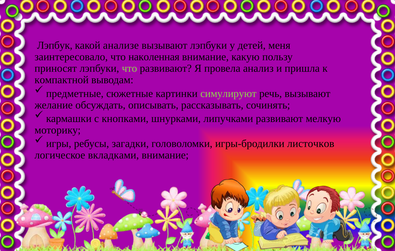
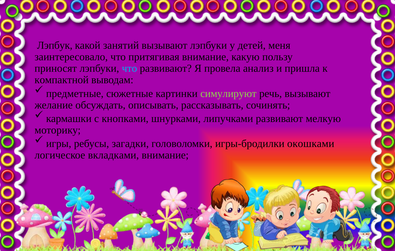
анализе: анализе -> занятий (121, 45)
наколенная: наколенная -> притягивая (154, 57)
что colour: light green -> light blue (129, 68)
листочков: листочков -> окошками (311, 144)
